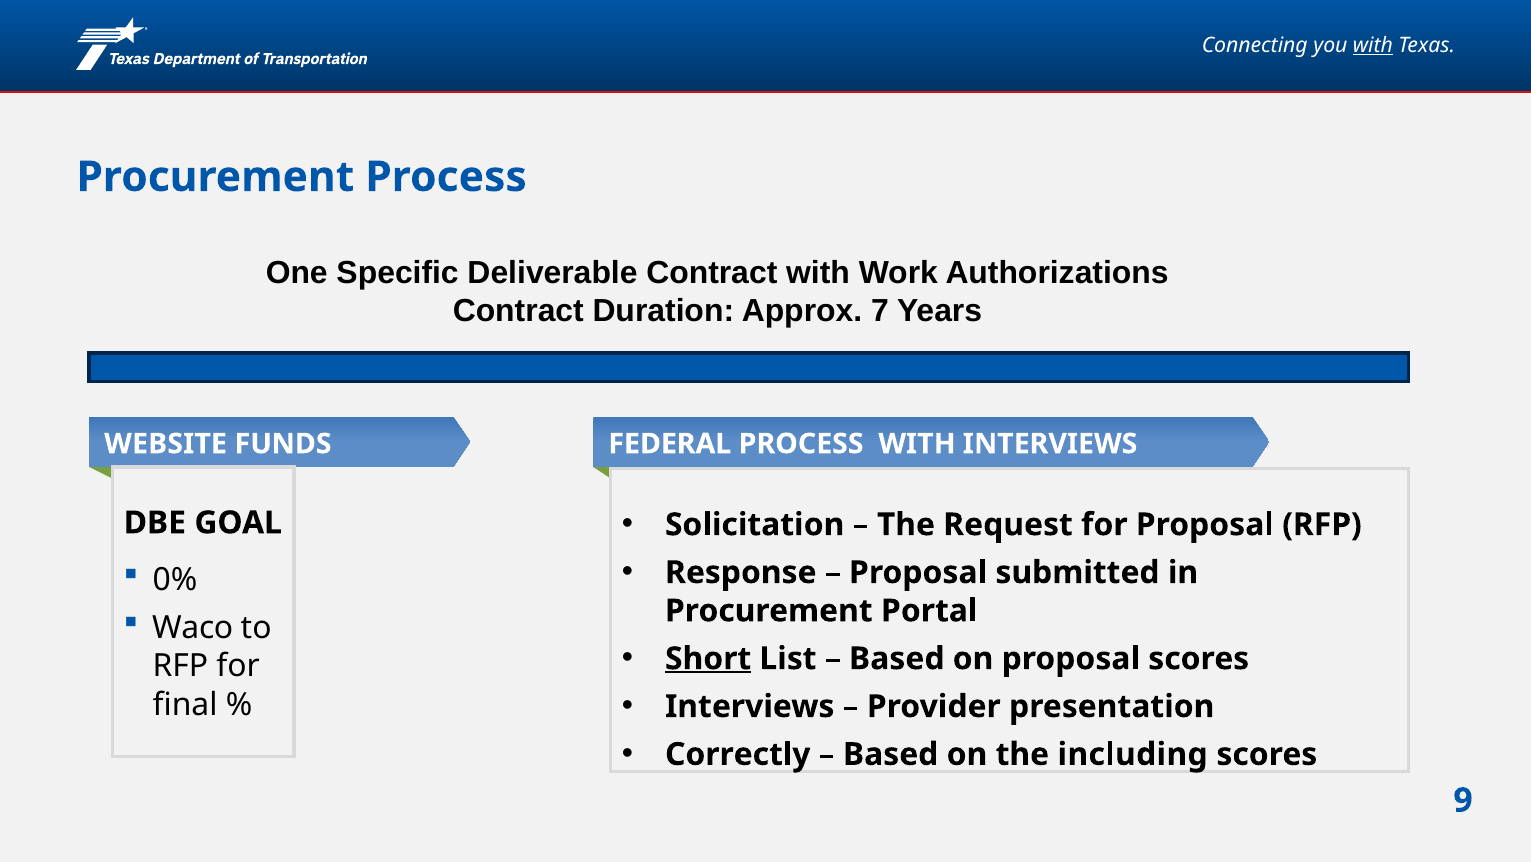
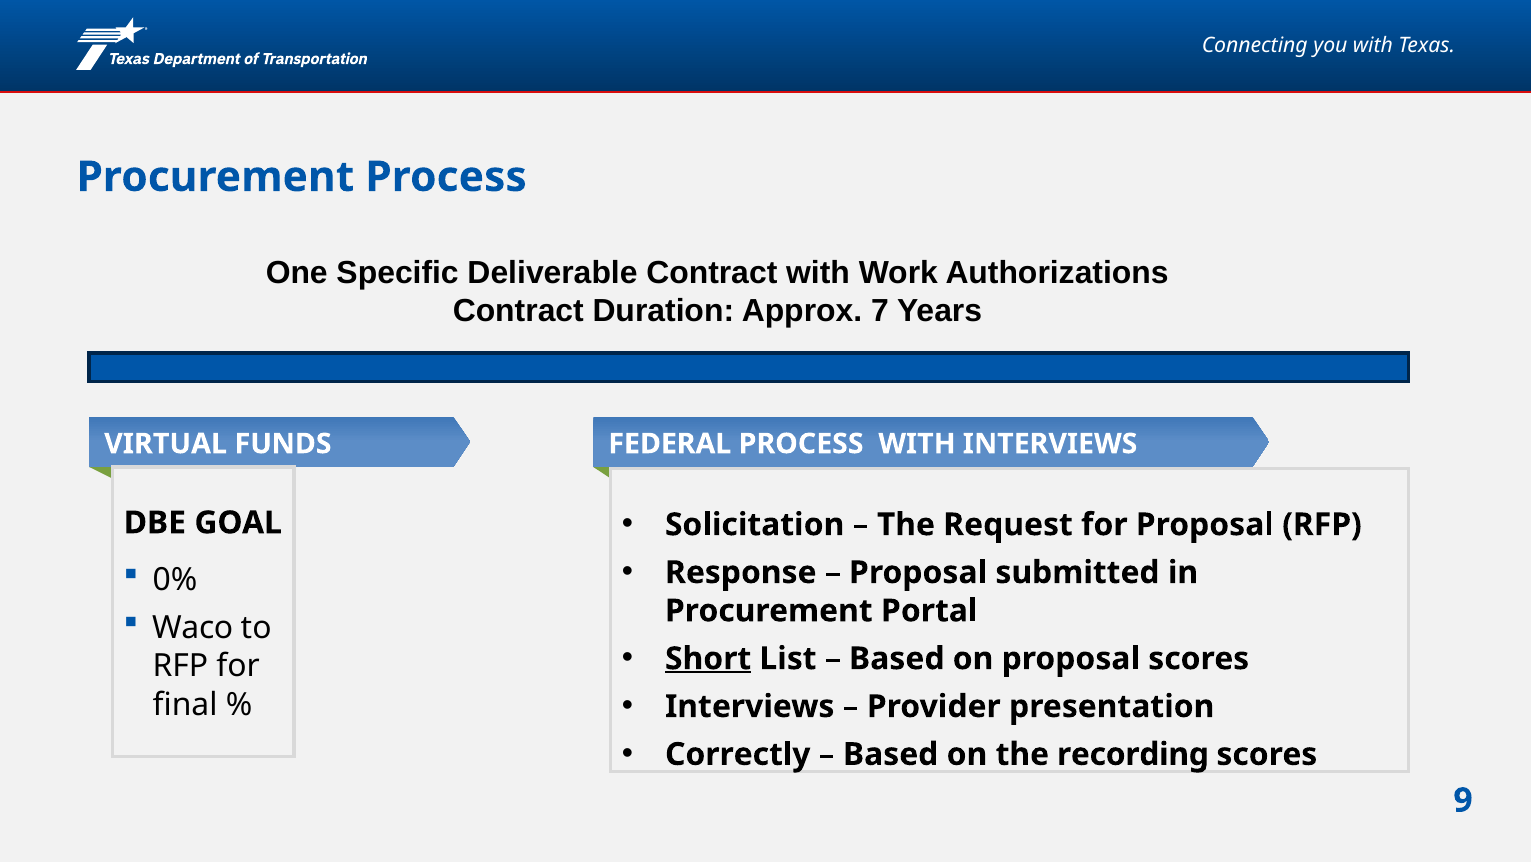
with underline: present -> none (1373, 45)
WEBSITE: WEBSITE -> VIRTUAL (166, 444)
including: including -> recording (1133, 754)
